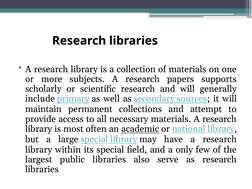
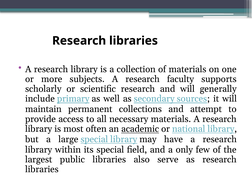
papers: papers -> faculty (180, 79)
